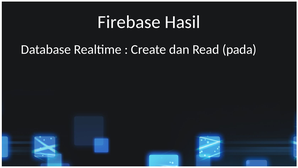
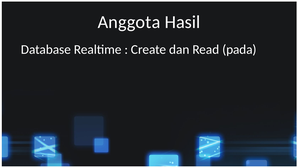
Firebase: Firebase -> Anggota (129, 22)
